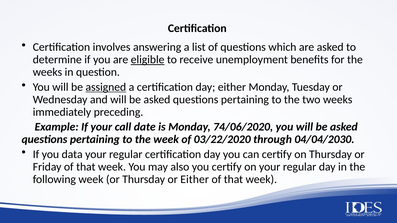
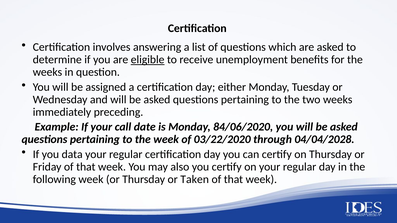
assigned underline: present -> none (106, 87)
74/06/2020: 74/06/2020 -> 84/06/2020 (243, 127)
04/04/2030: 04/04/2030 -> 04/04/2028 (324, 140)
or Either: Either -> Taken (195, 179)
